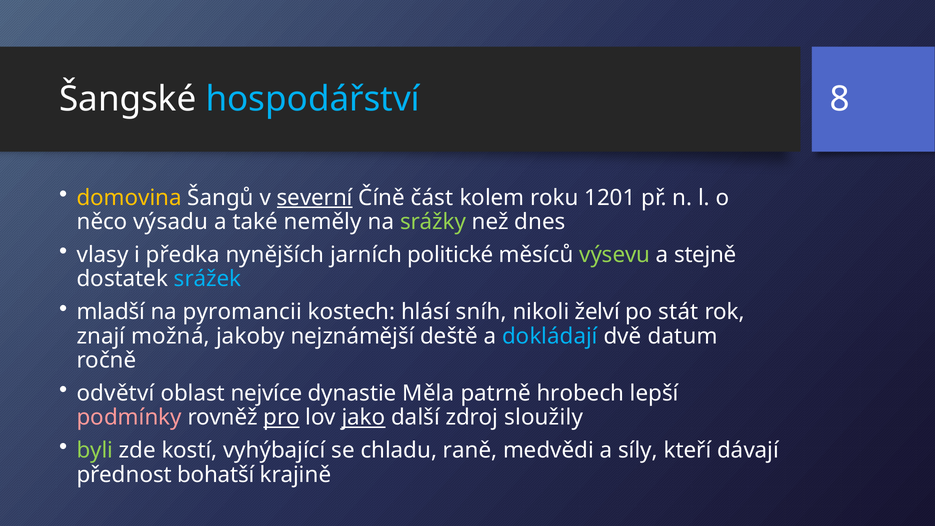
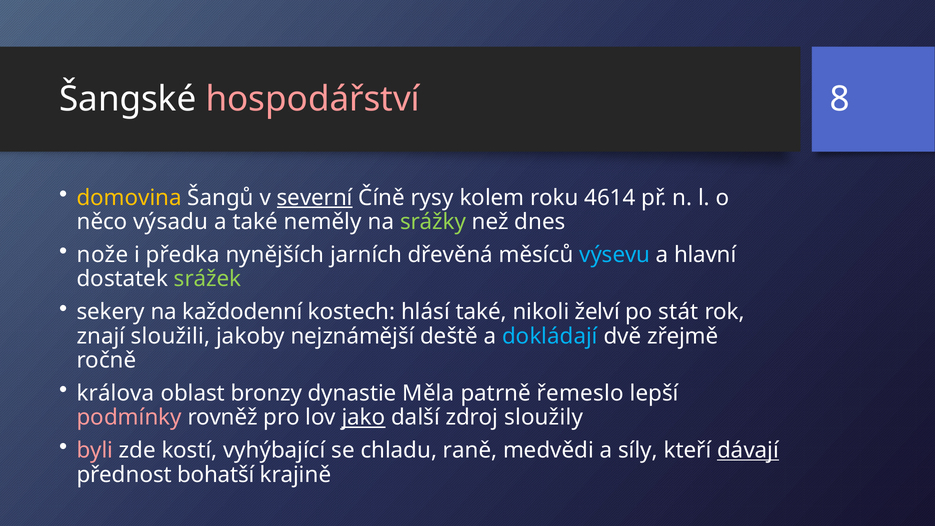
hospodářství colour: light blue -> pink (313, 99)
část: část -> rysy (432, 198)
1201: 1201 -> 4614 (610, 198)
vlasy: vlasy -> nože (103, 255)
politické: politické -> dřevěná (450, 255)
výsevu colour: light green -> light blue (615, 255)
stejně: stejně -> hlavní (705, 255)
srážek colour: light blue -> light green (208, 279)
mladší: mladší -> sekery (111, 312)
pyromancii: pyromancii -> každodenní (243, 312)
hlásí sníh: sníh -> také (481, 312)
možná: možná -> sloužili (171, 336)
datum: datum -> zřejmě (683, 336)
odvětví: odvětví -> králova (116, 393)
nejvíce: nejvíce -> bronzy (266, 393)
hrobech: hrobech -> řemeslo (580, 393)
pro underline: present -> none (282, 417)
byli colour: light green -> pink (95, 450)
dávají underline: none -> present (748, 450)
